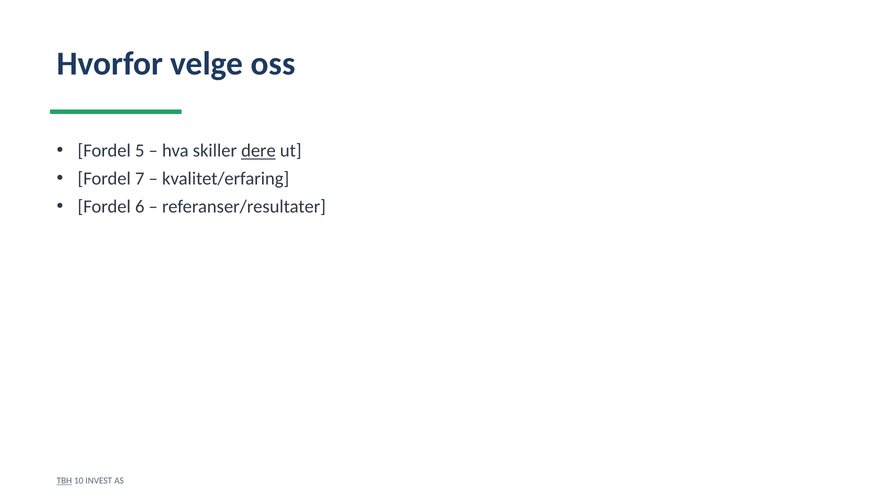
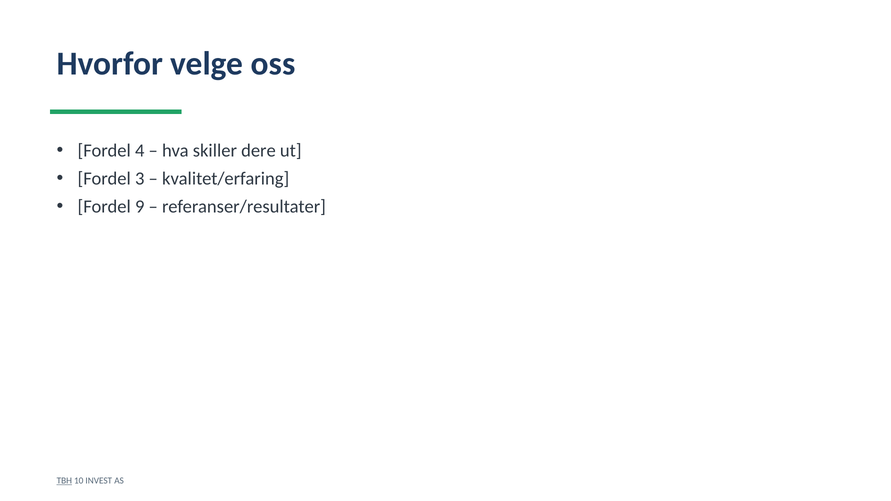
5: 5 -> 4 (140, 151)
dere underline: present -> none (258, 151)
7: 7 -> 3 (140, 179)
6: 6 -> 9 (140, 207)
